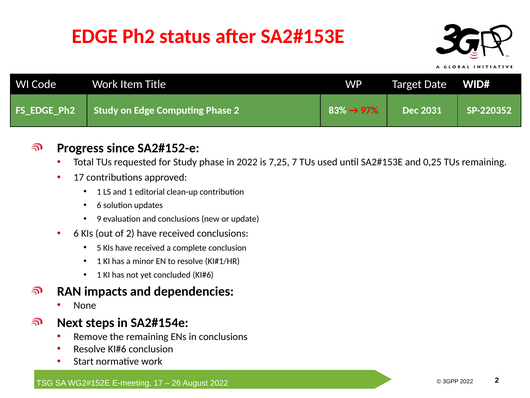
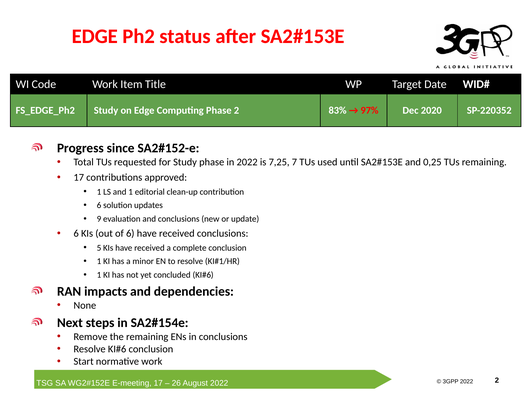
2031: 2031 -> 2020 (431, 110)
of 2: 2 -> 6 (130, 233)
